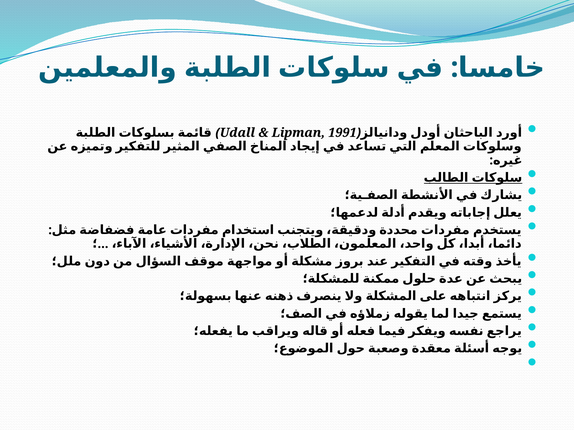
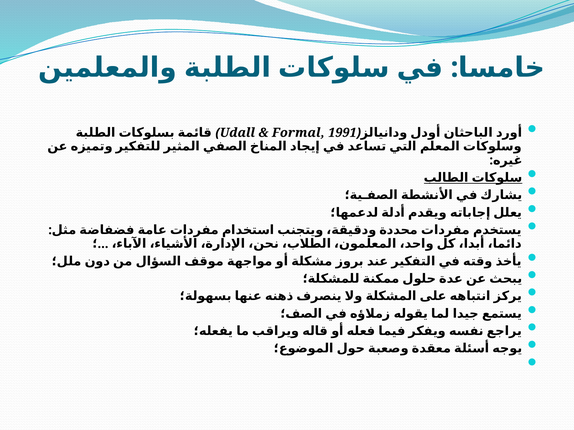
Lipman: Lipman -> Formal (298, 133)
